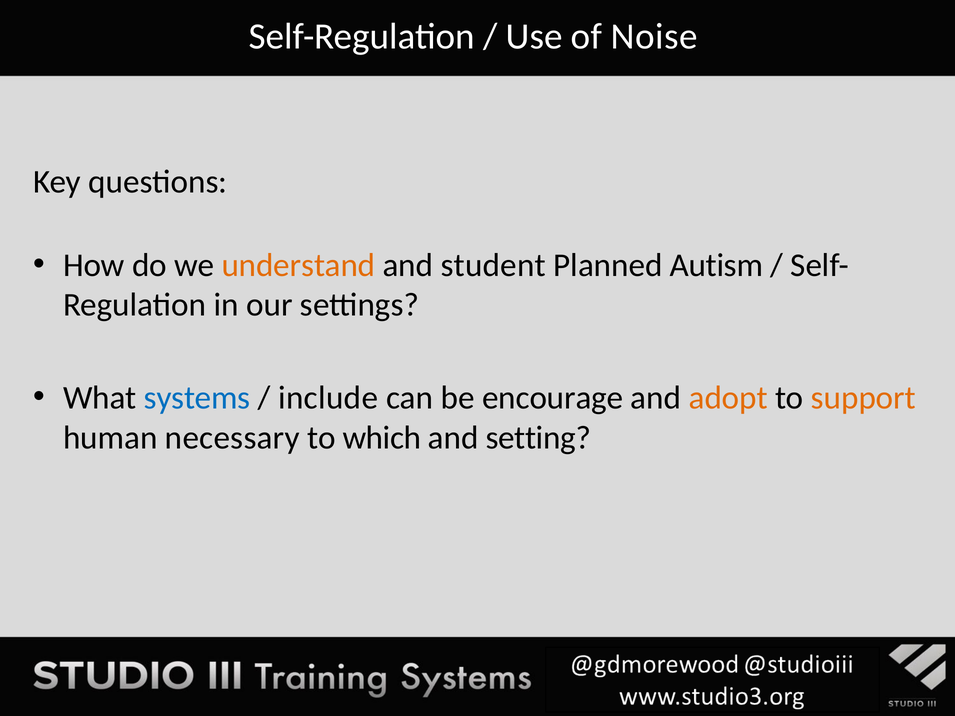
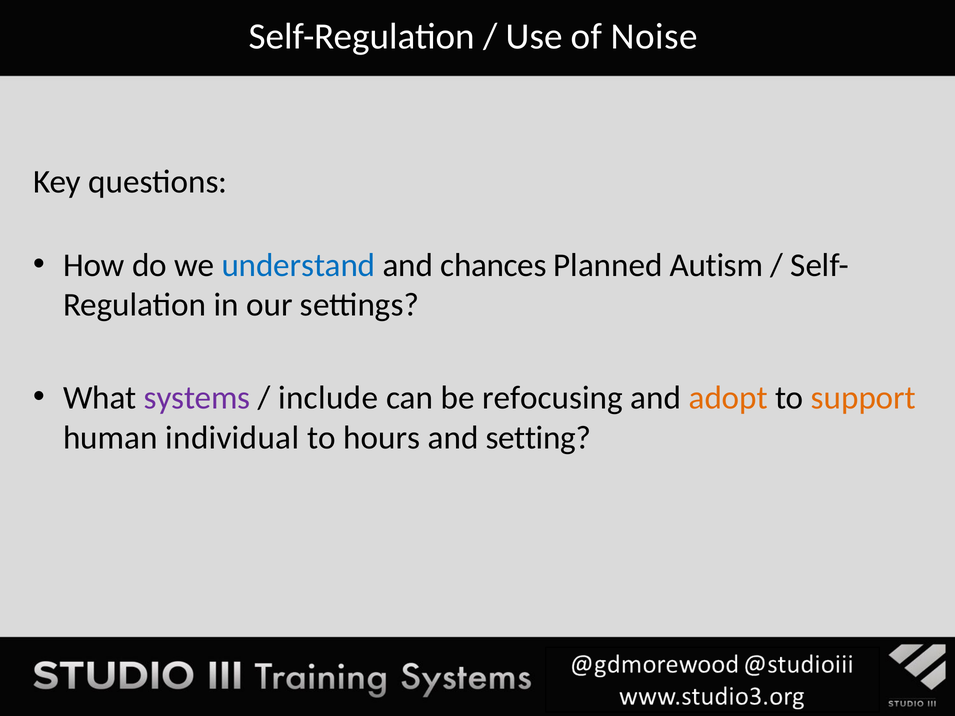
understand colour: orange -> blue (299, 265)
student: student -> chances (494, 265)
systems colour: blue -> purple (197, 398)
encourage: encourage -> refocusing (553, 398)
necessary: necessary -> individual (232, 438)
which: which -> hours (382, 438)
